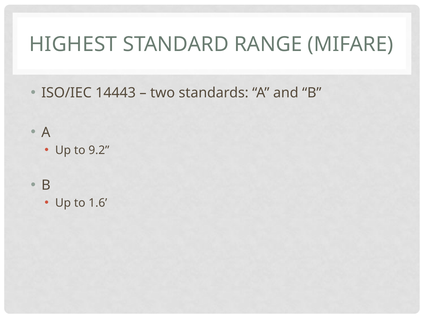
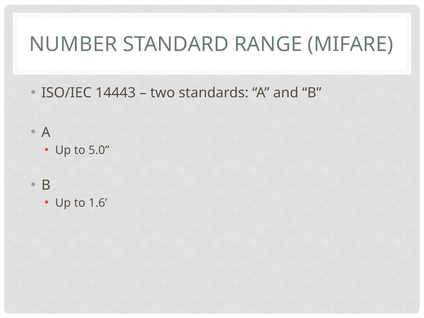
HIGHEST: HIGHEST -> NUMBER (73, 44)
9.2: 9.2 -> 5.0 (99, 150)
